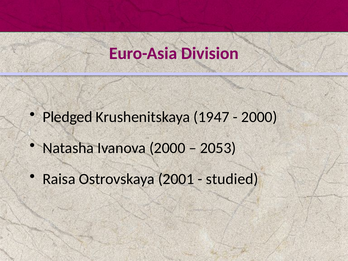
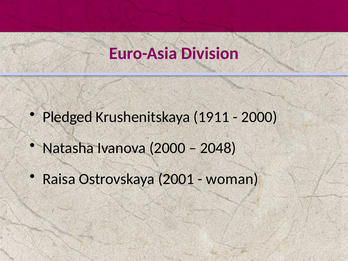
1947: 1947 -> 1911 (211, 117)
2053: 2053 -> 2048 (218, 148)
studied: studied -> woman (232, 179)
